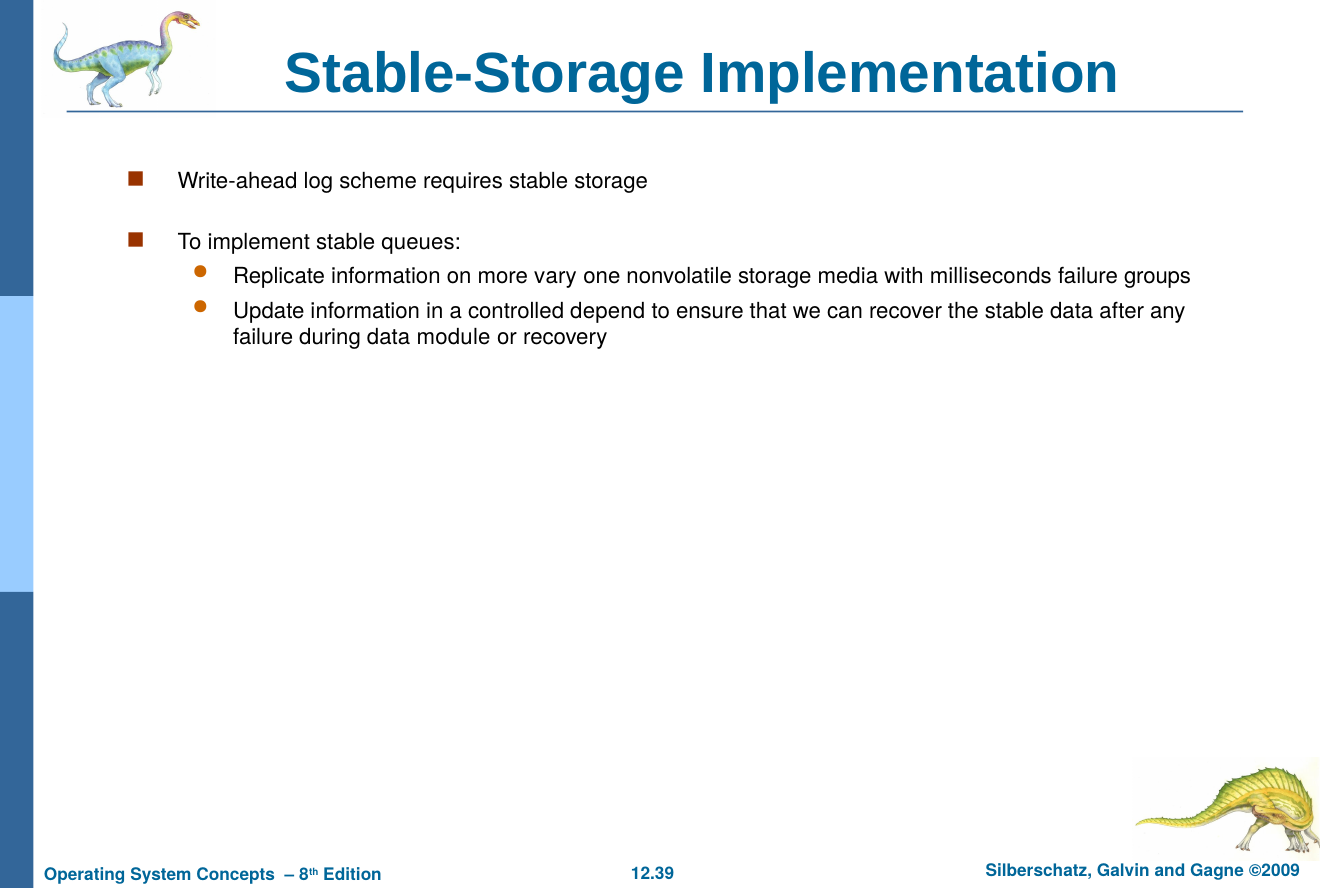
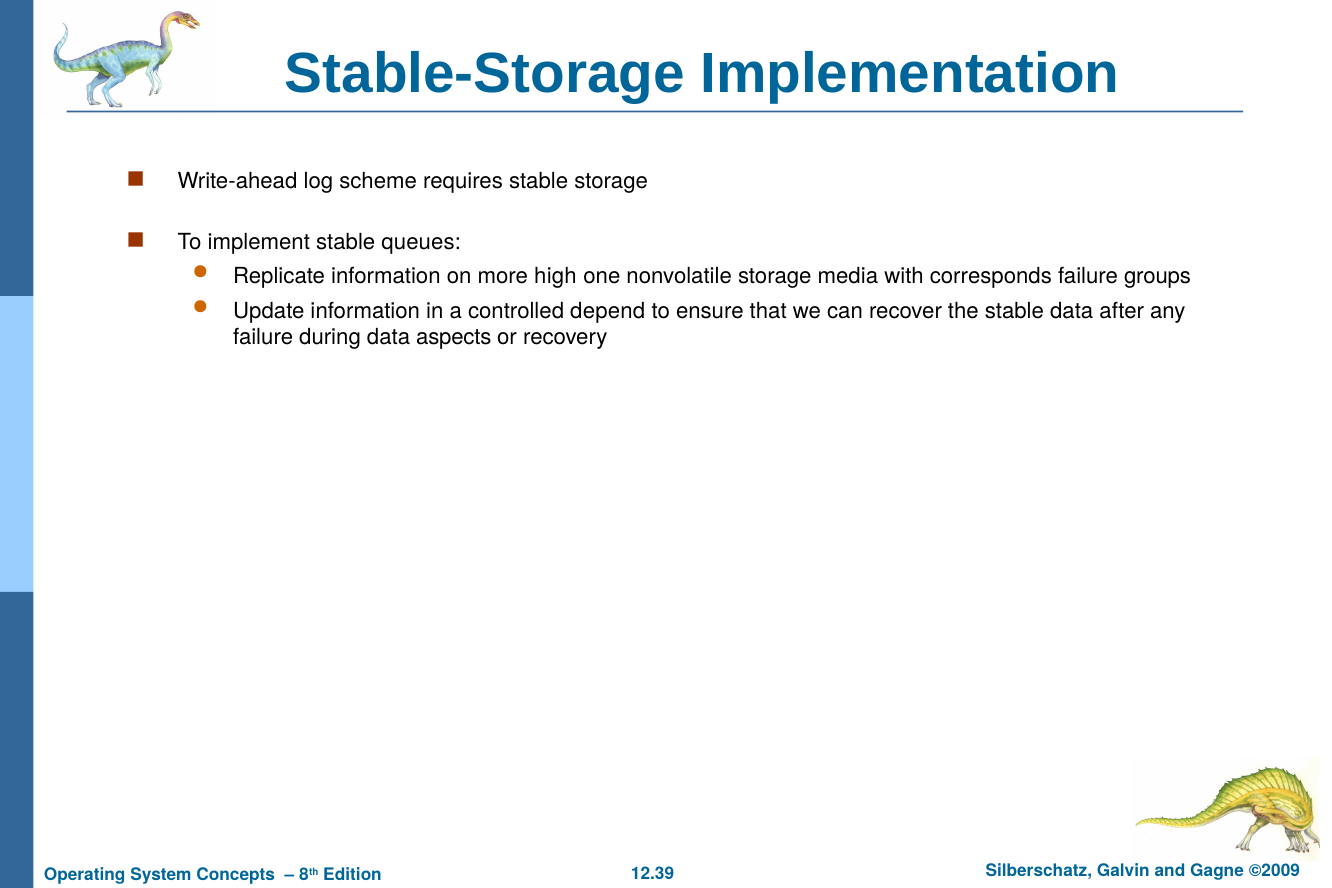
vary: vary -> high (556, 276)
milliseconds: milliseconds -> corresponds (991, 276)
module: module -> aspects (454, 337)
